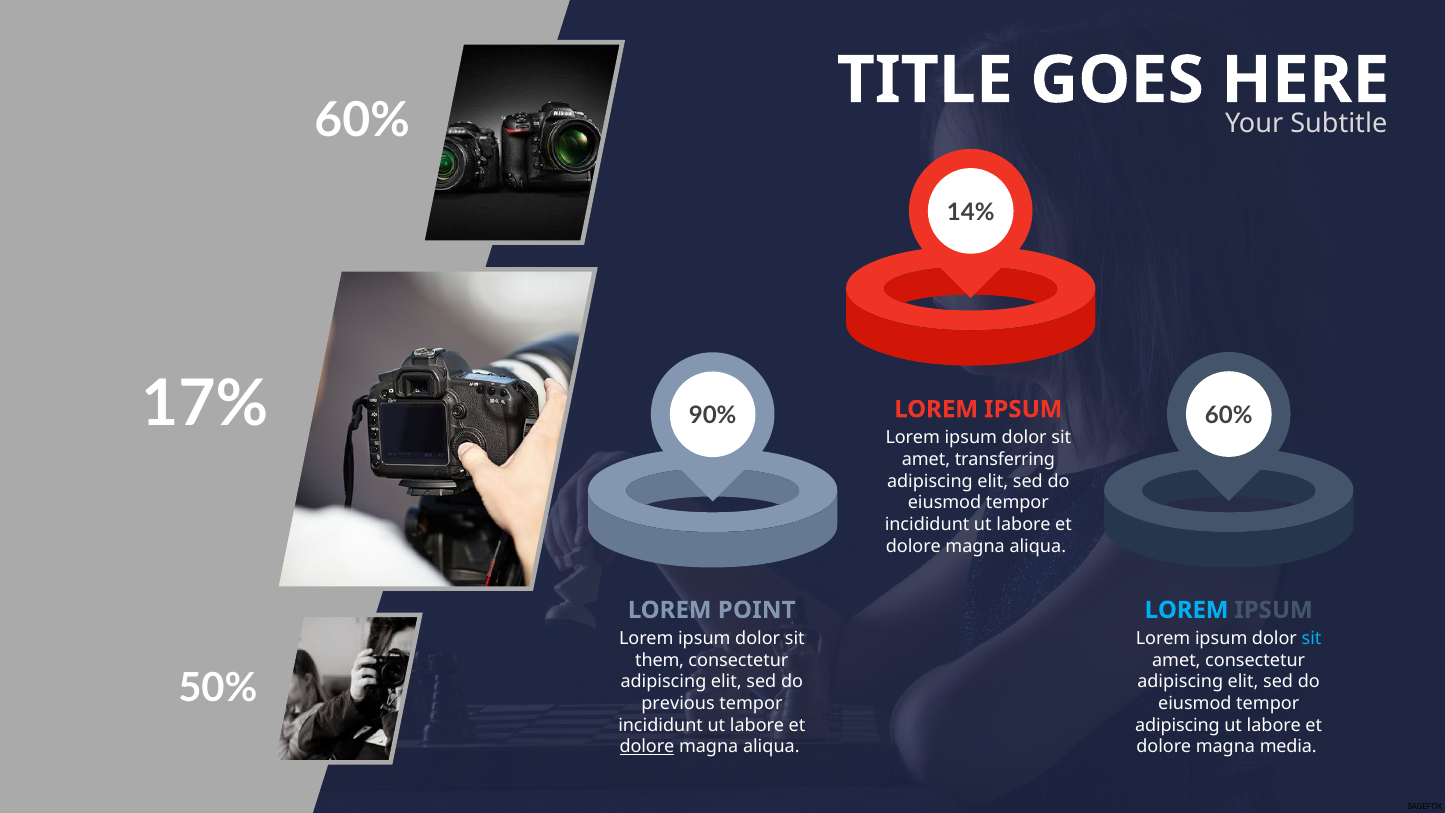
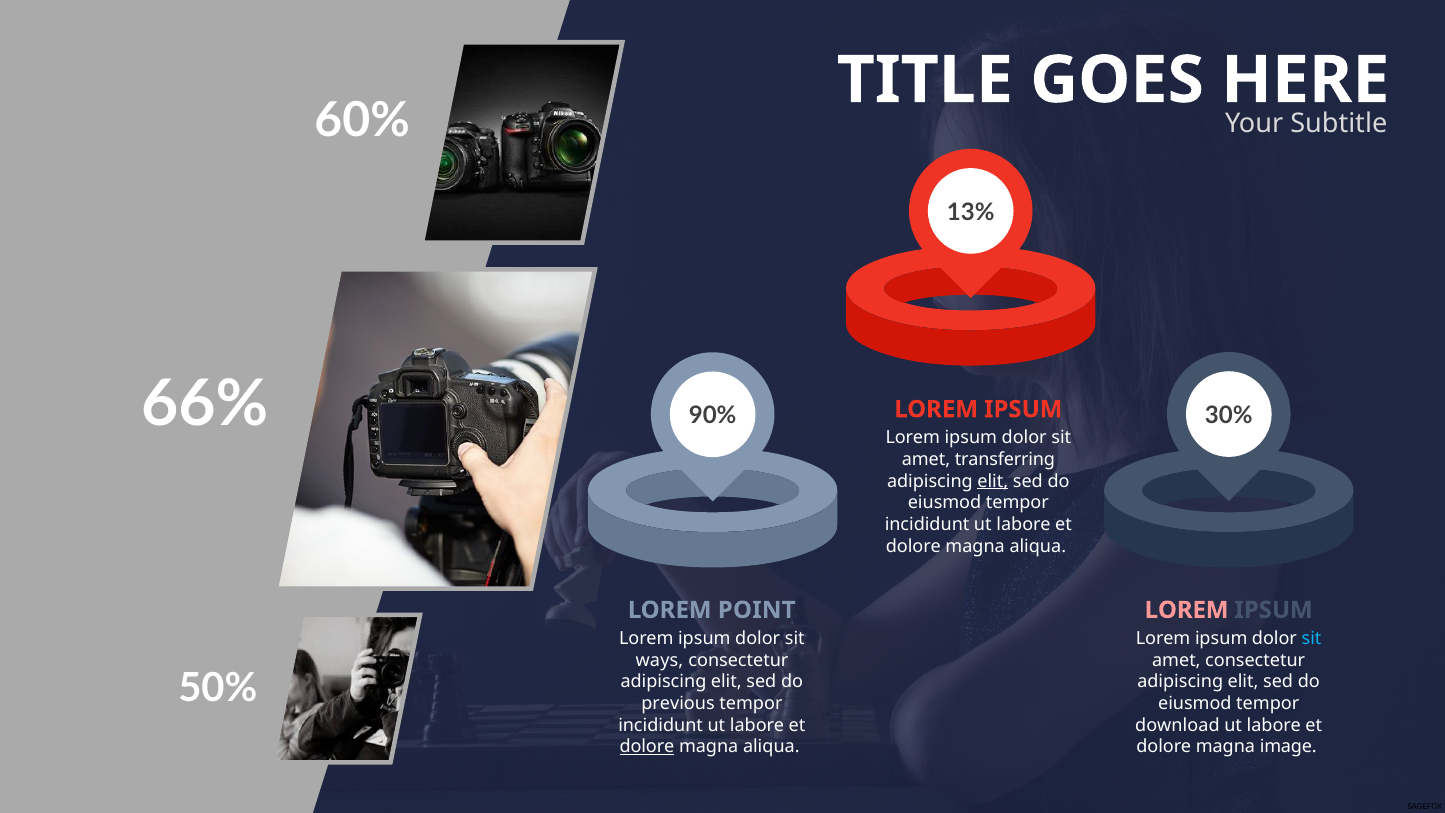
14%: 14% -> 13% (971, 213)
17%: 17% -> 66% (205, 404)
60%: 60% -> 30% (1229, 416)
elit underline: none -> present (993, 481)
LOREM colour: light blue -> pink (1187, 610)
them: them -> ways (659, 660)
adipiscing: adipiscing -> download (1177, 725)
media: media -> image (1288, 747)
